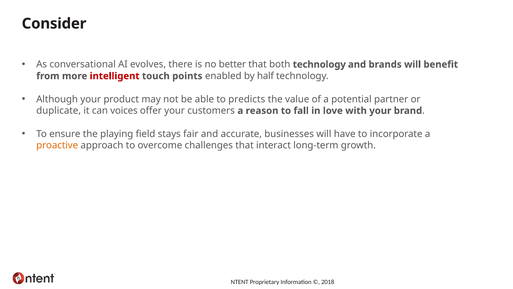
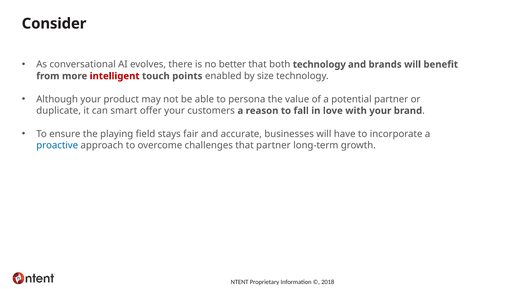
half: half -> size (265, 76)
predicts: predicts -> persona (247, 99)
voices: voices -> smart (124, 111)
proactive colour: orange -> blue (57, 145)
that interact: interact -> partner (273, 145)
